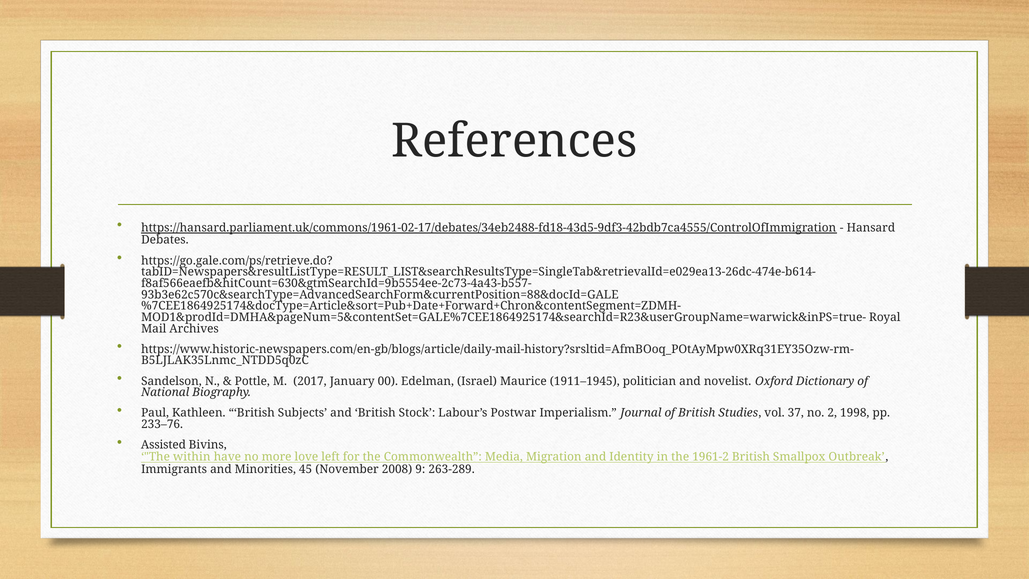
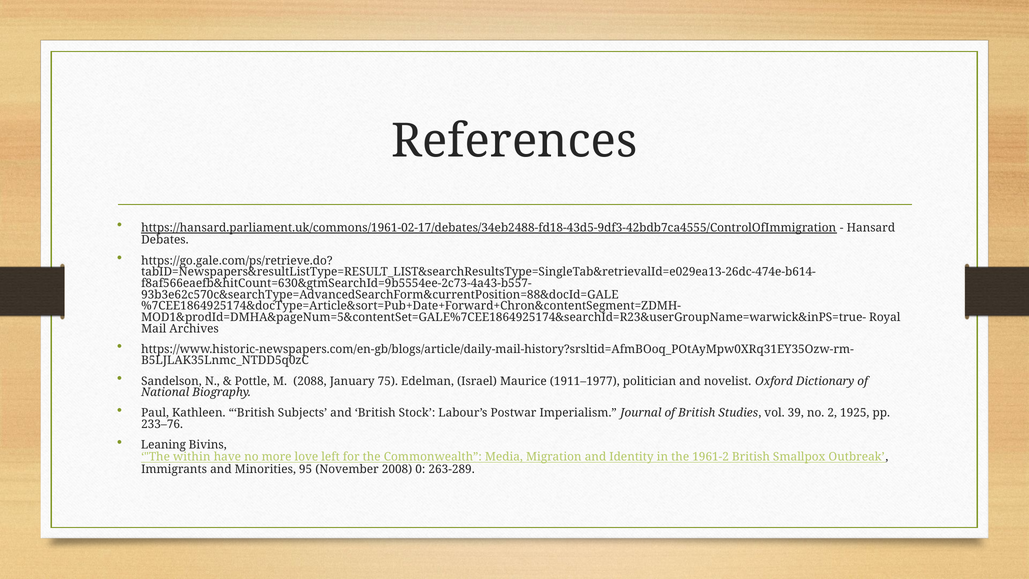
2017: 2017 -> 2088 (310, 381)
00: 00 -> 75 (388, 381)
1911–1945: 1911–1945 -> 1911–1977 (585, 381)
37: 37 -> 39 (796, 413)
1998: 1998 -> 1925 (855, 413)
Assisted: Assisted -> Leaning (163, 445)
45: 45 -> 95 (306, 469)
9: 9 -> 0 (420, 469)
